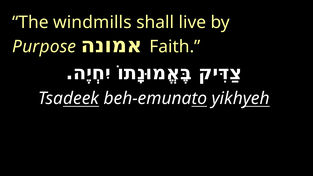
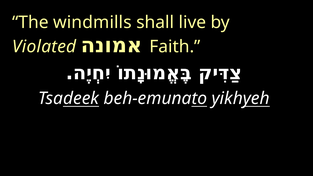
Purpose: Purpose -> Violated (44, 47)
